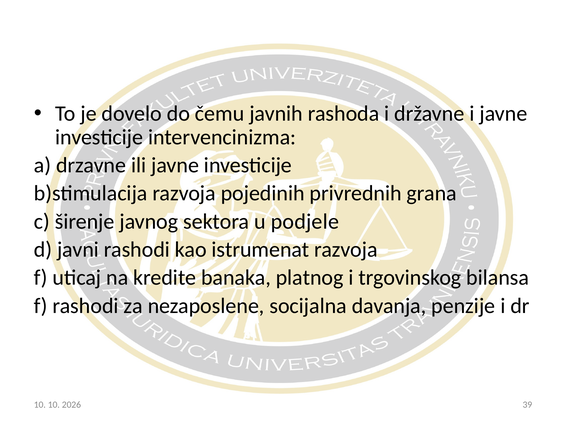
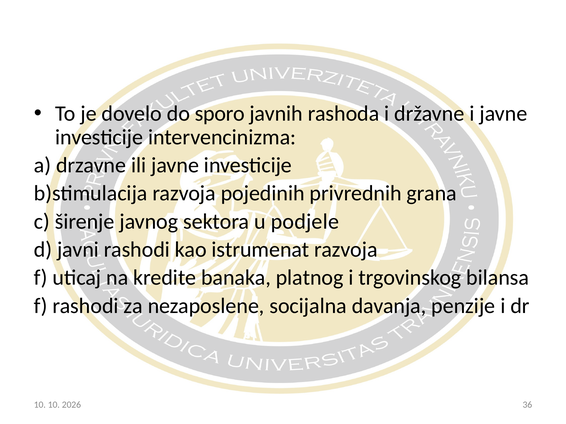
čemu: čemu -> sporo (220, 114)
39: 39 -> 36 (527, 405)
